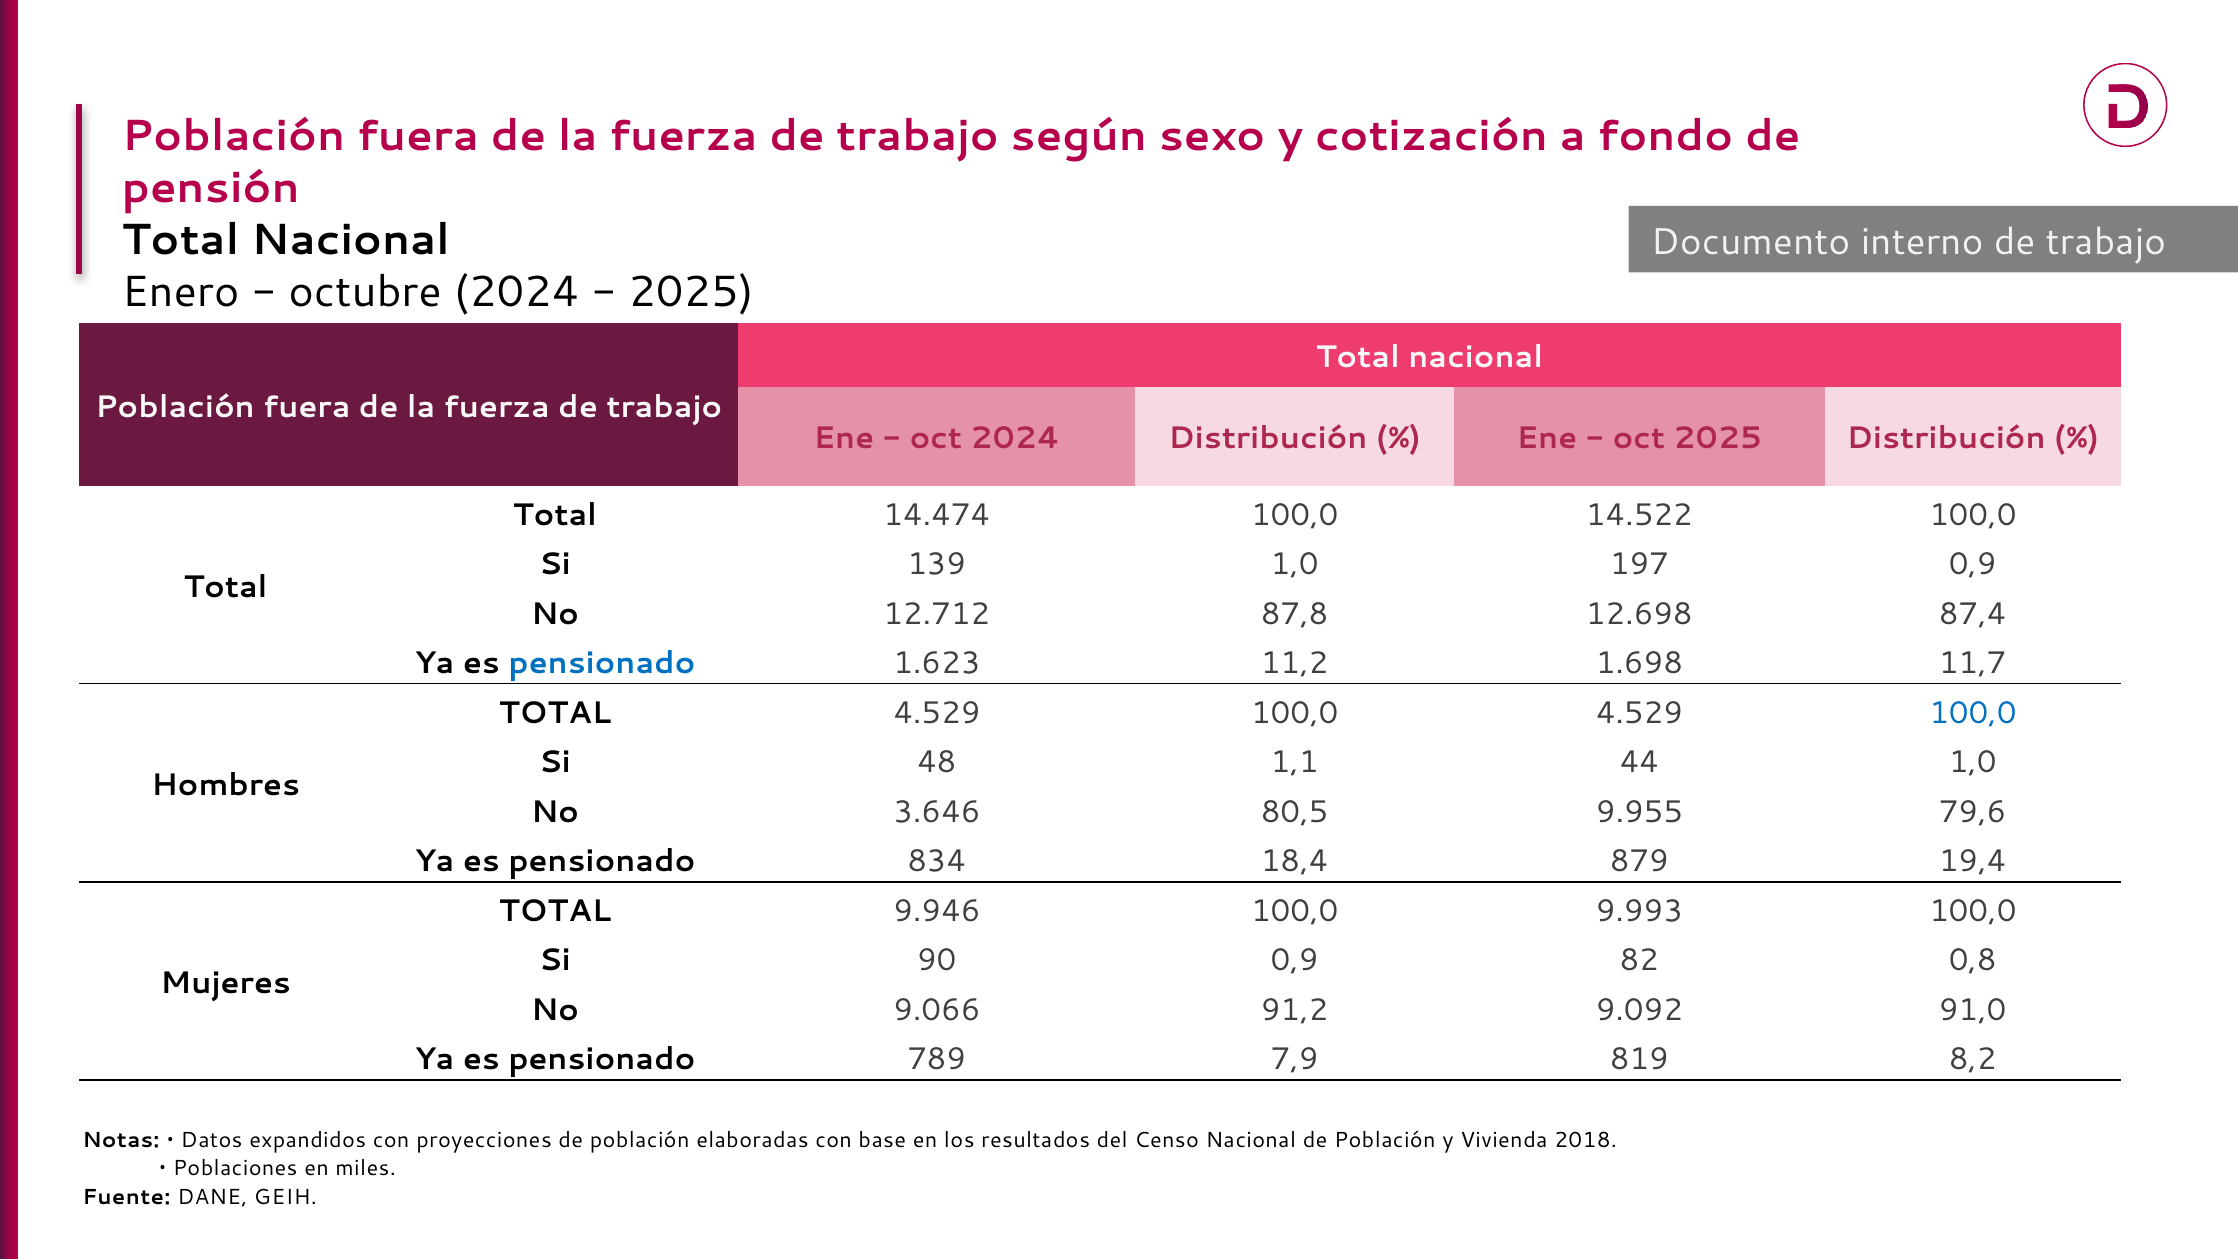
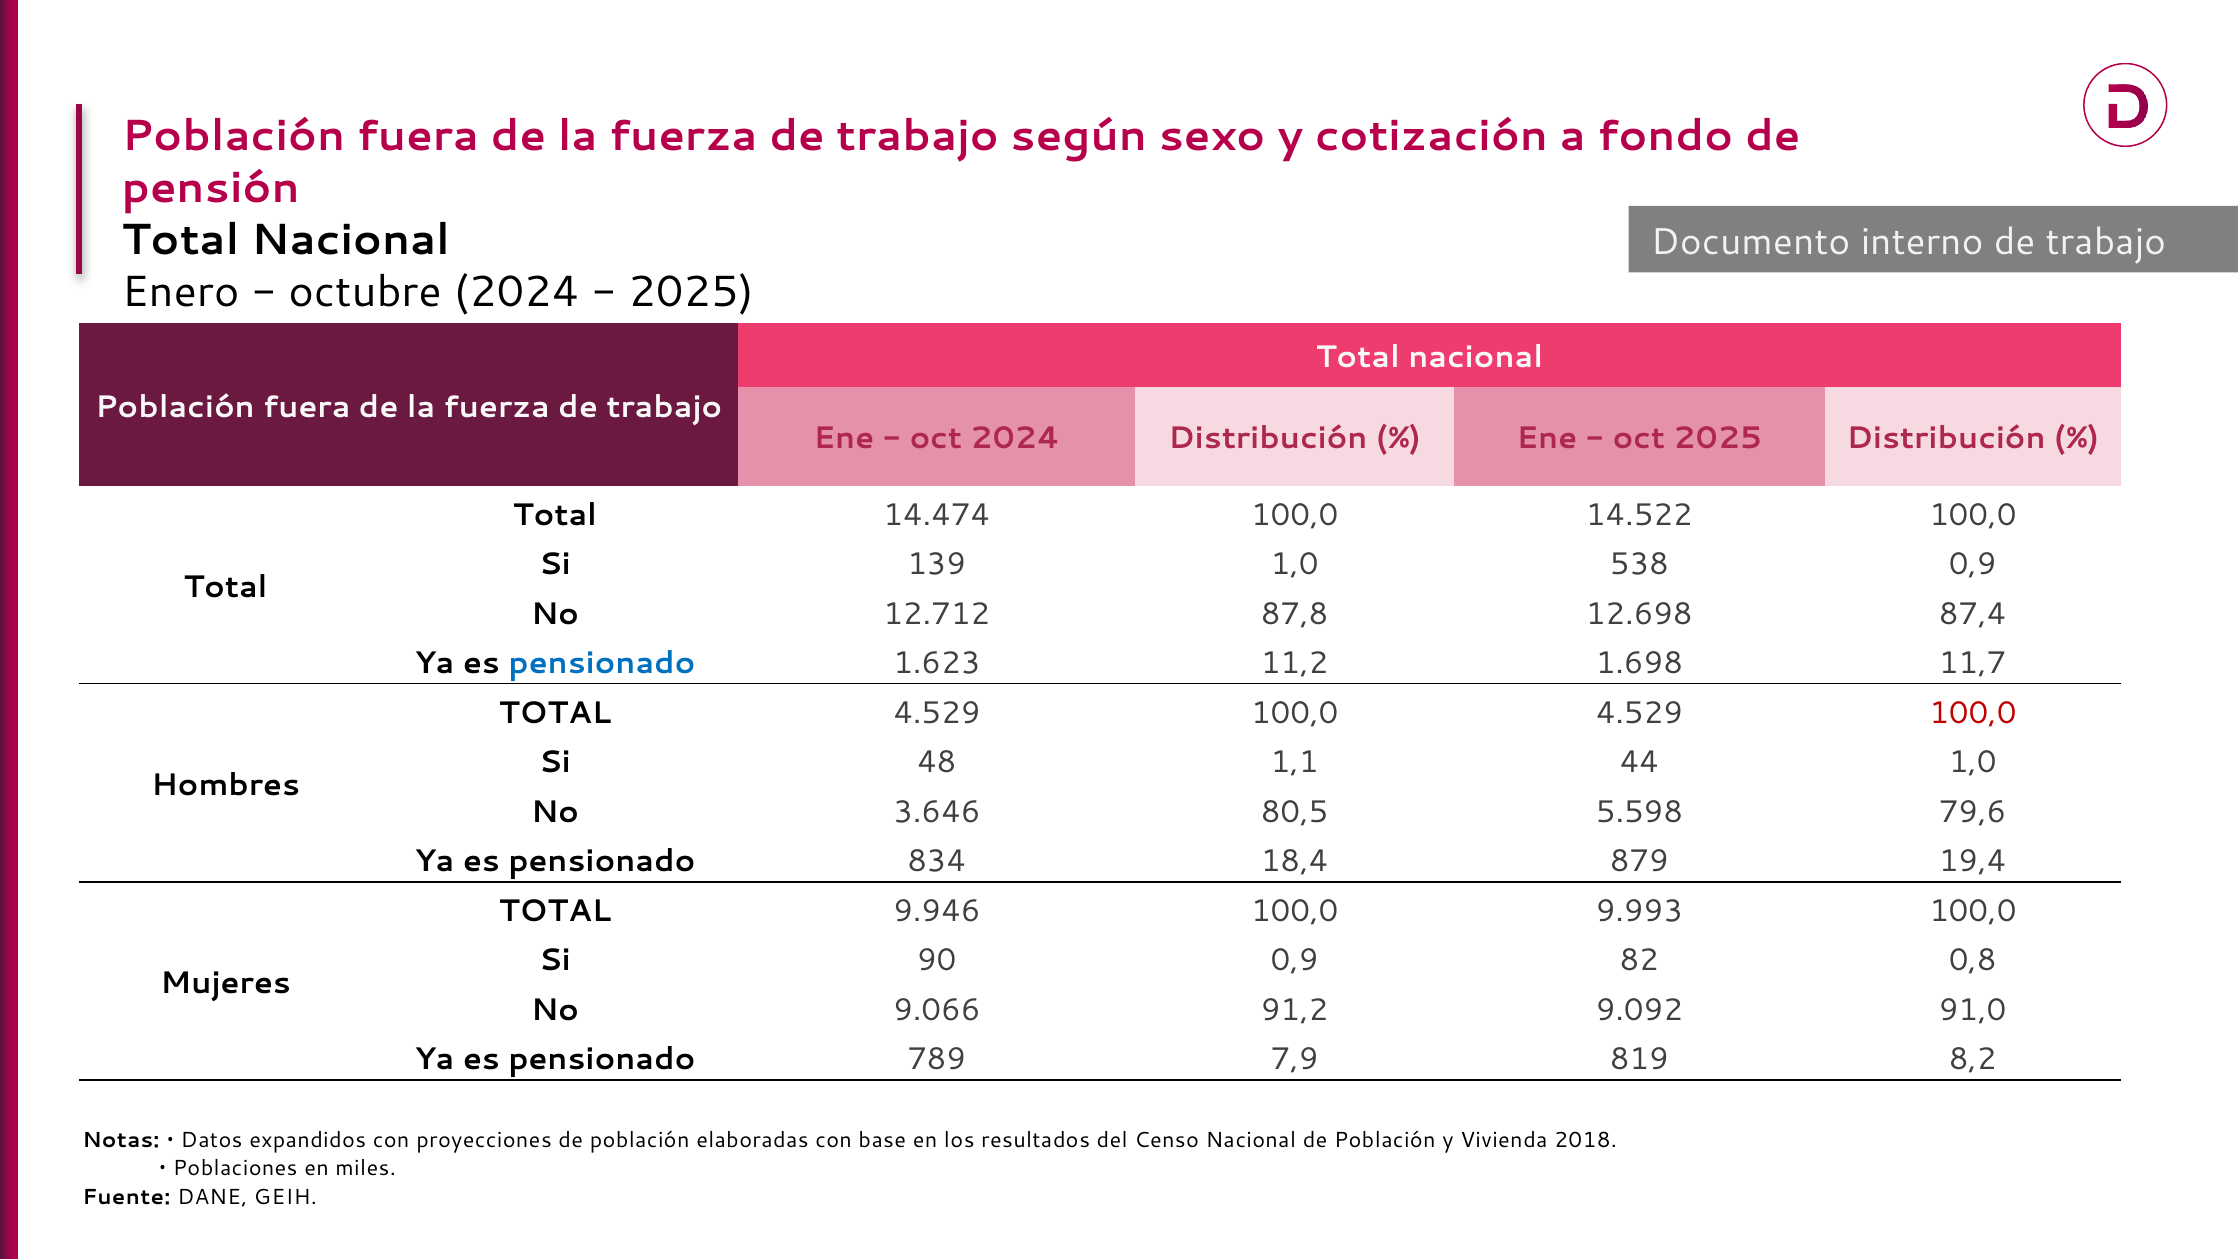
197: 197 -> 538 (1639, 564)
100,0 colour: blue -> red (1973, 713)
9.955: 9.955 -> 5.598 (1639, 812)
